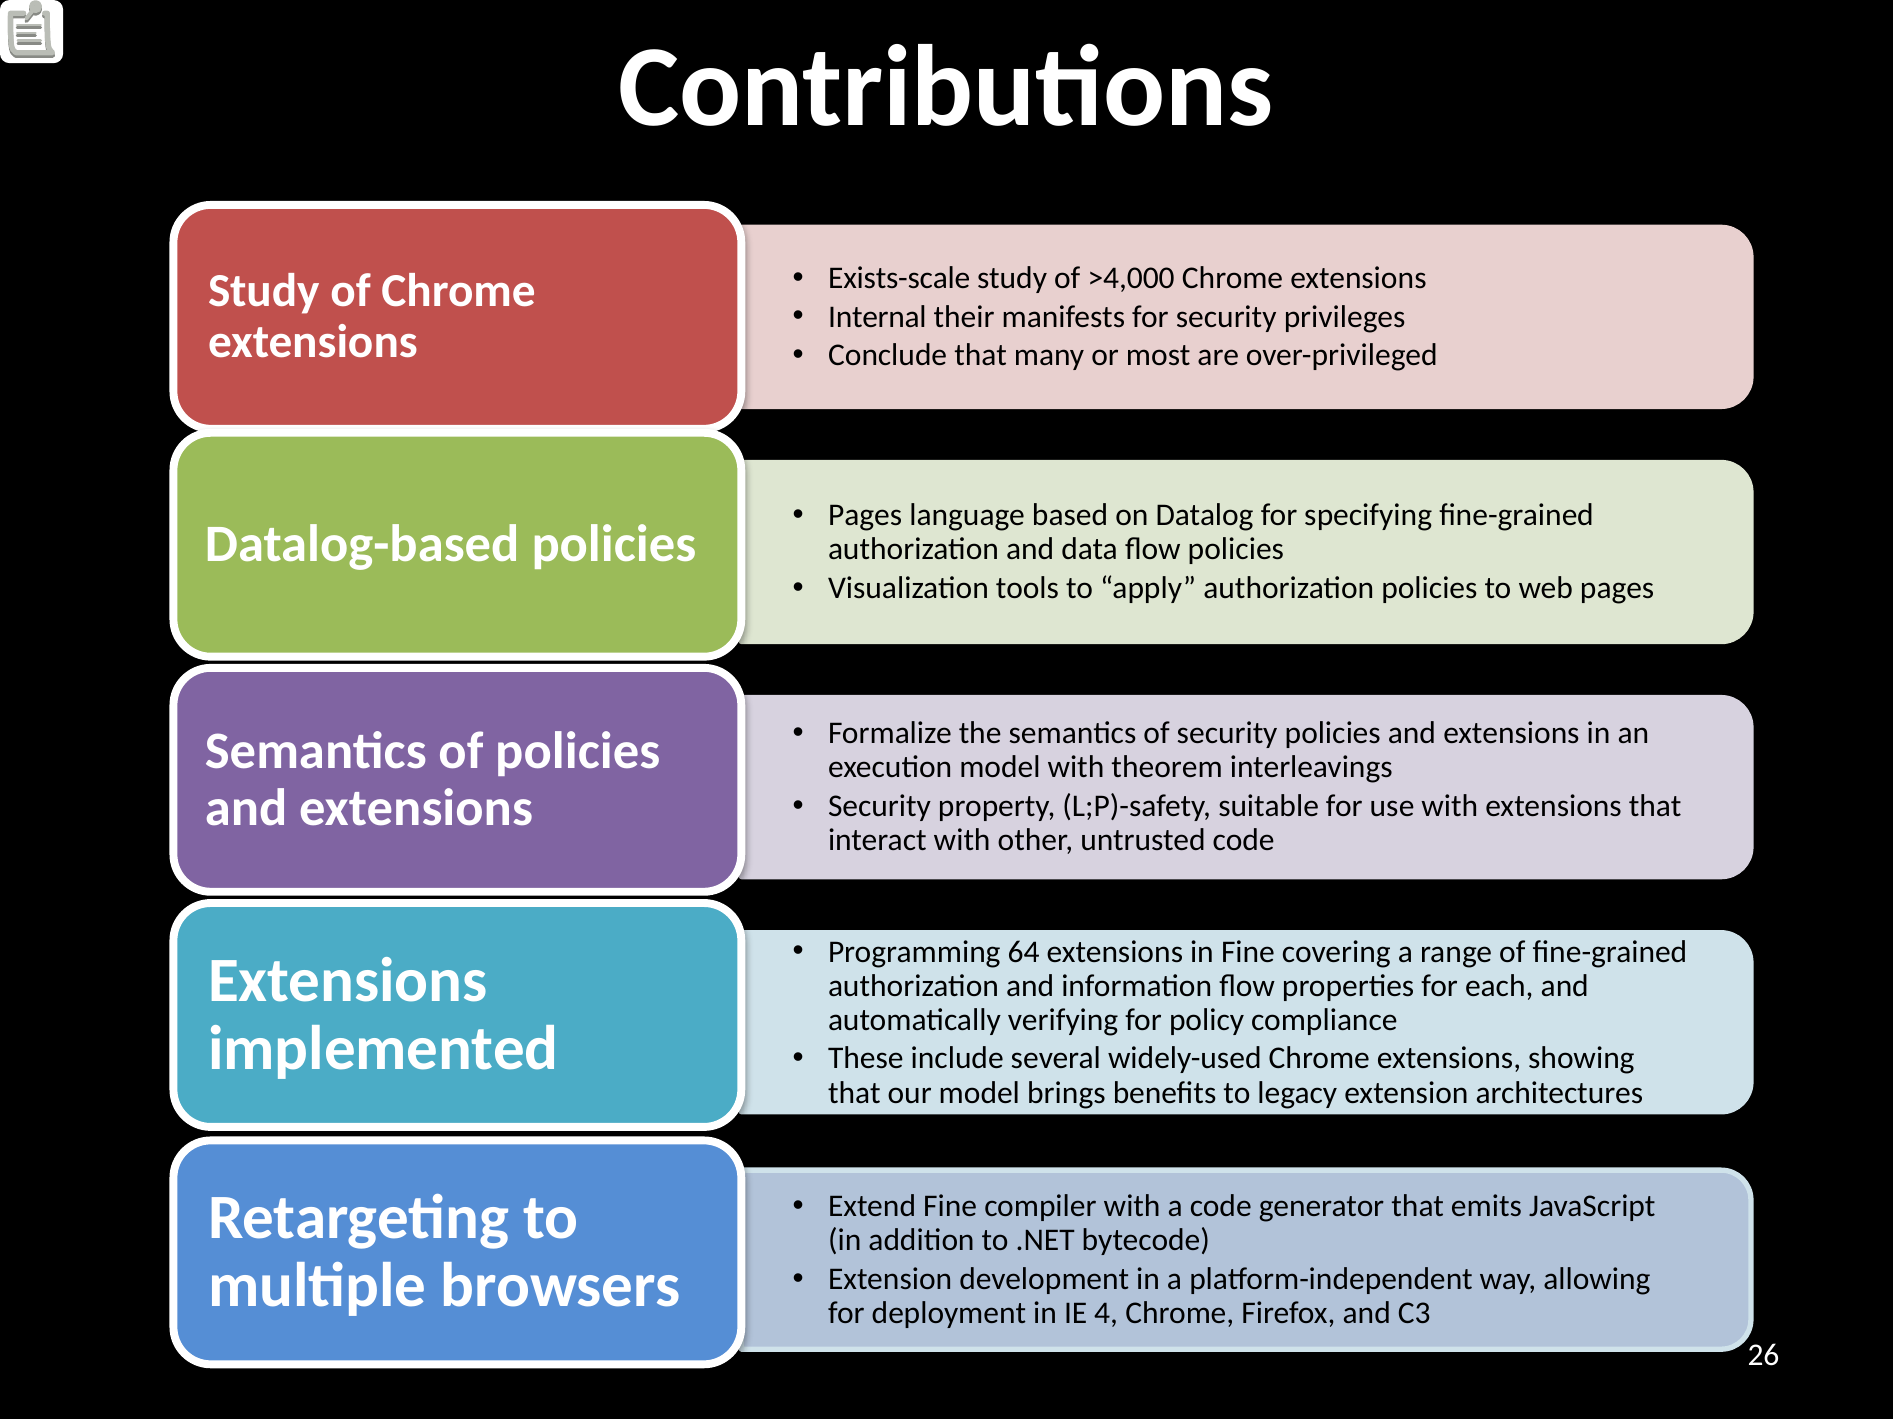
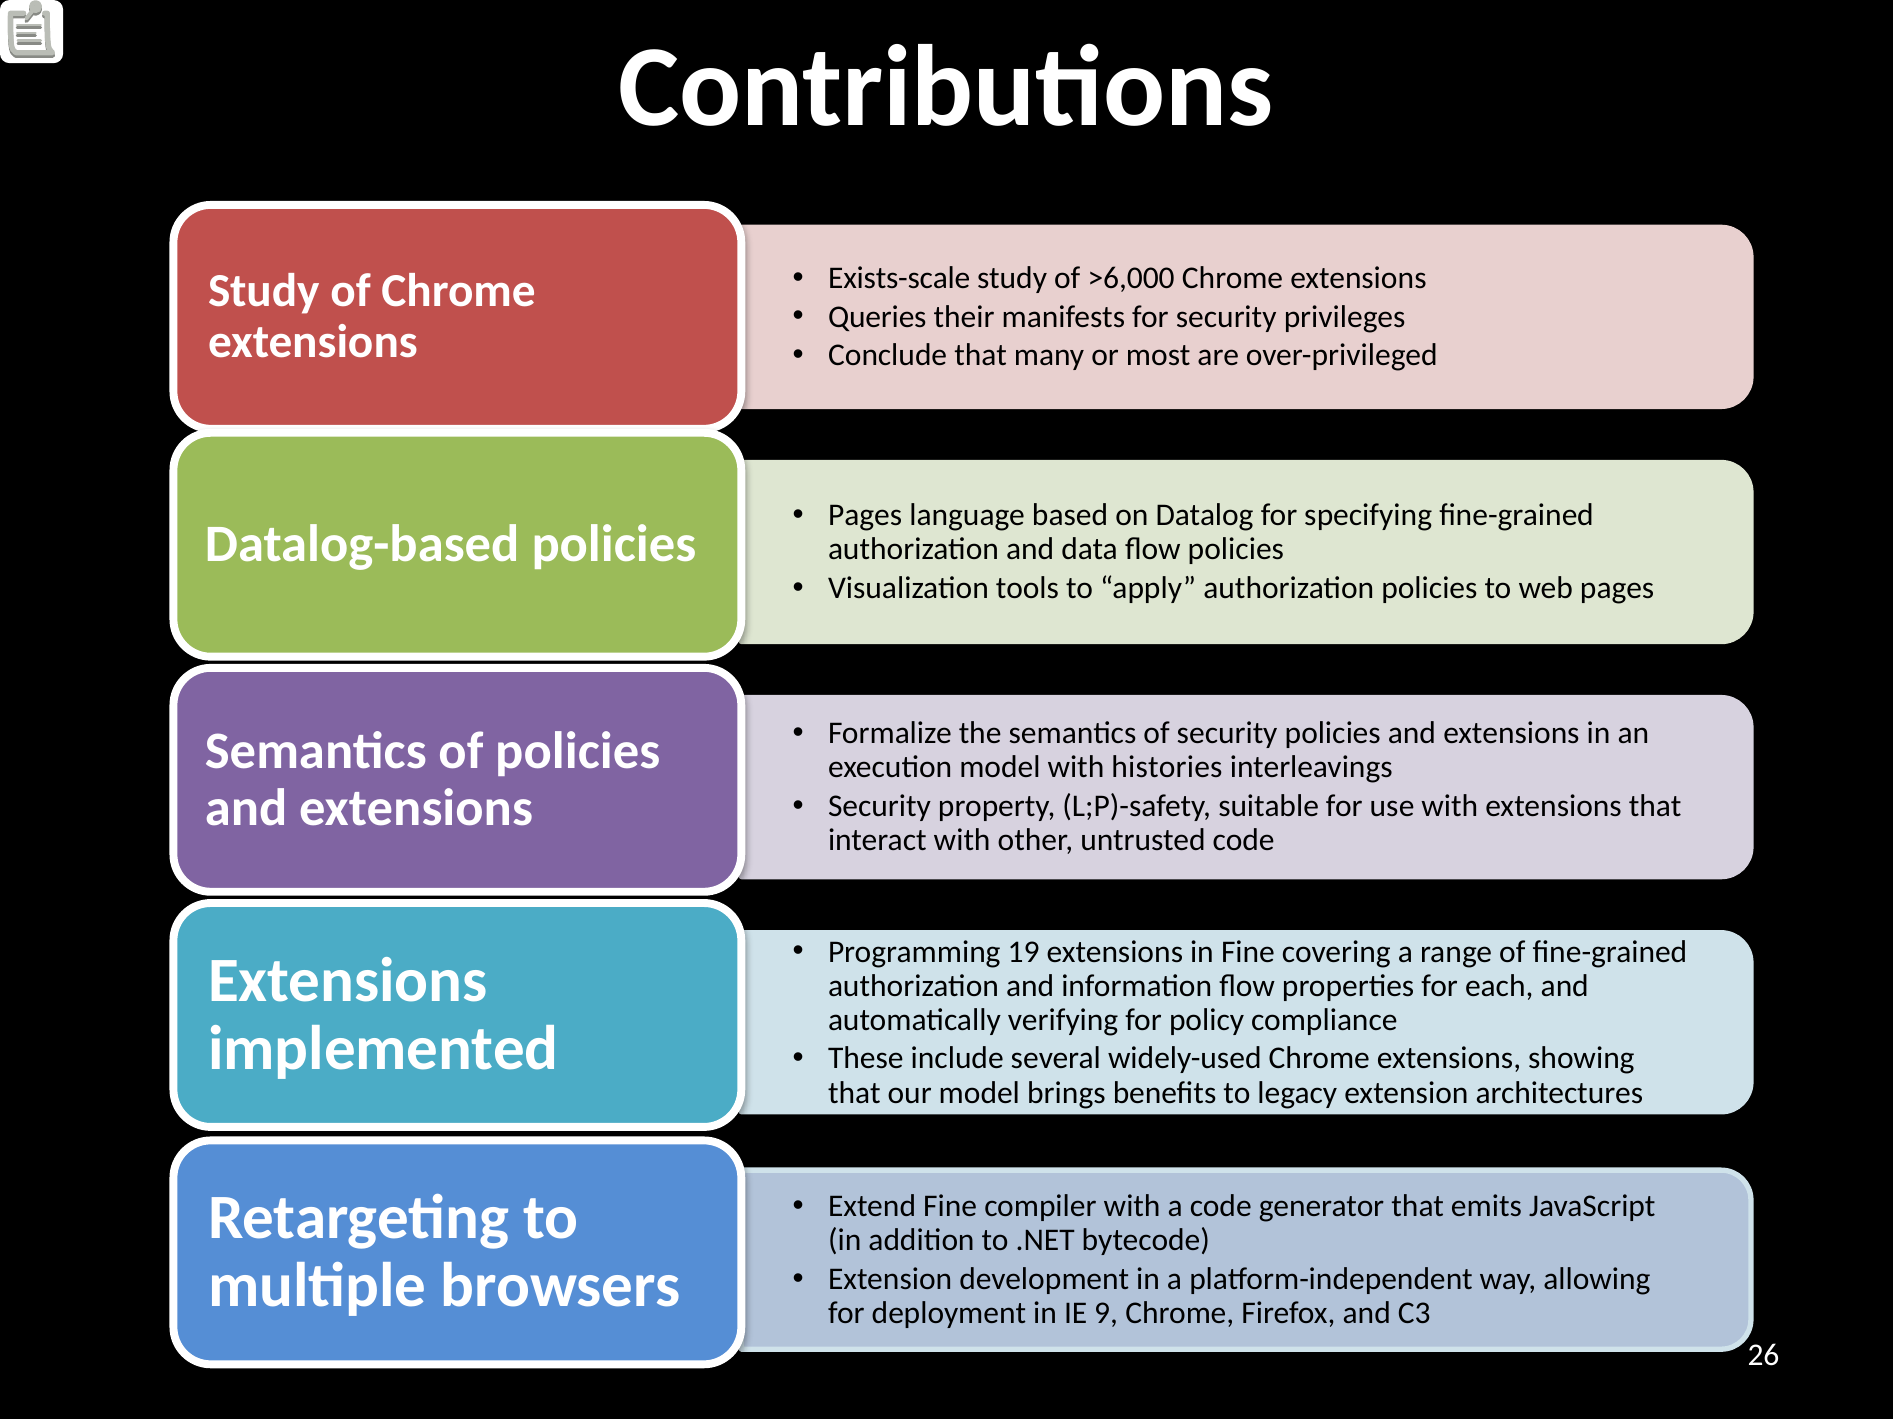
>4,000: >4,000 -> >6,000 (1131, 278)
Internal: Internal -> Queries (877, 317)
theorem: theorem -> histories (1167, 768)
64: 64 -> 19 (1024, 952)
4: 4 -> 9 (1106, 1314)
